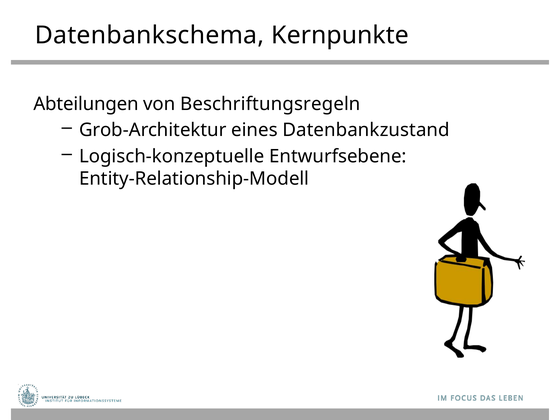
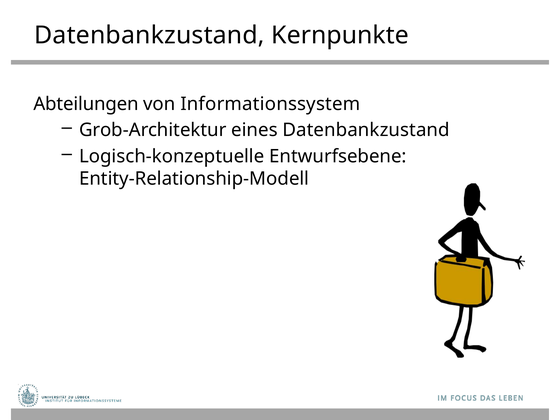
Datenbankschema: Datenbankschema -> Datenbankzustand (149, 35)
Beschriftungsregeln: Beschriftungsregeln -> Informationssystem (270, 104)
